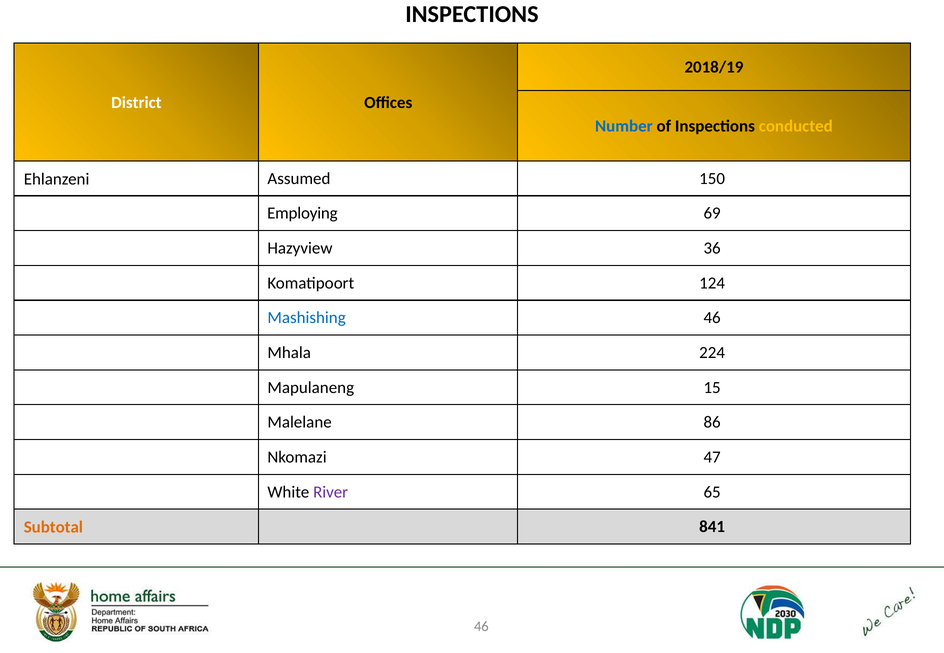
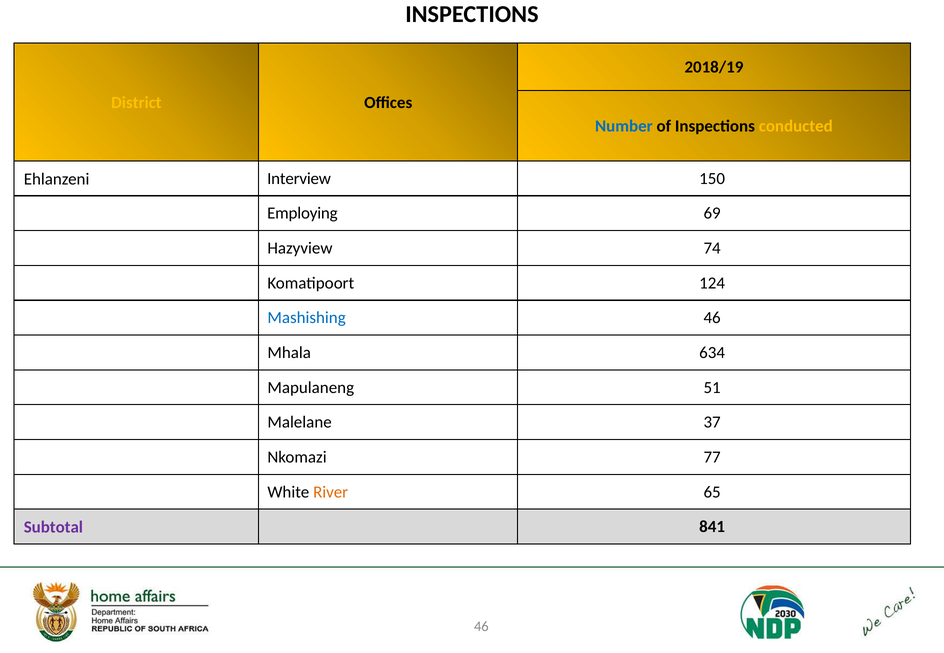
District colour: white -> yellow (136, 103)
Assumed: Assumed -> Interview (299, 179)
36: 36 -> 74 (712, 248)
224: 224 -> 634 (712, 353)
15: 15 -> 51 (712, 388)
86: 86 -> 37 (712, 423)
47: 47 -> 77 (712, 458)
River colour: purple -> orange (331, 492)
Subtotal colour: orange -> purple (53, 528)
